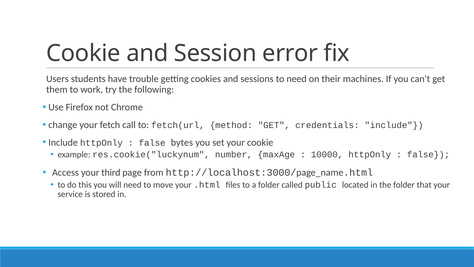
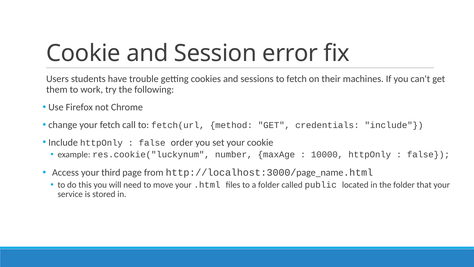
to need: need -> fetch (297, 79)
bytes: bytes -> order (182, 142)
